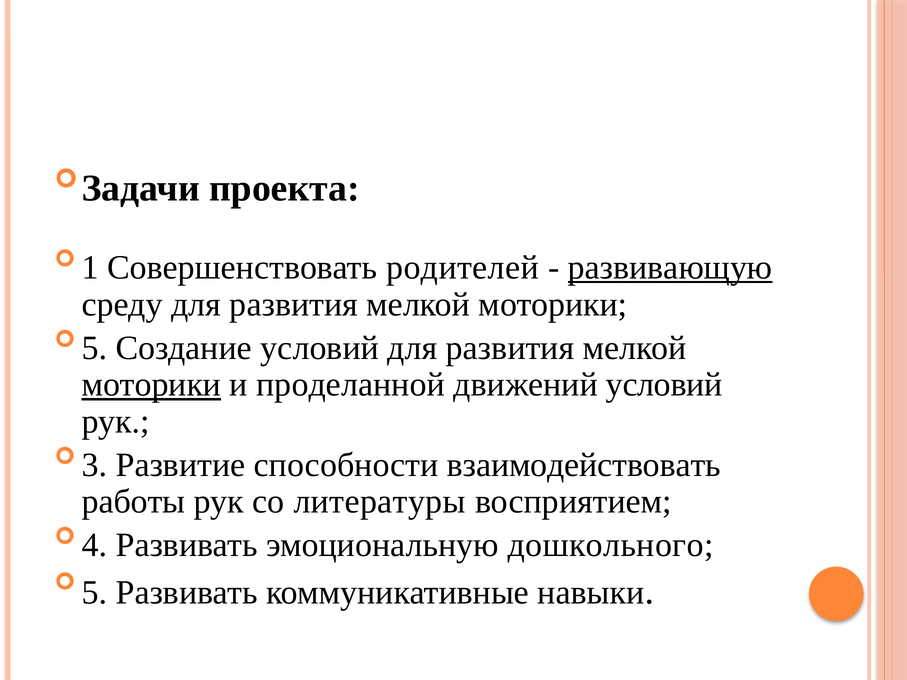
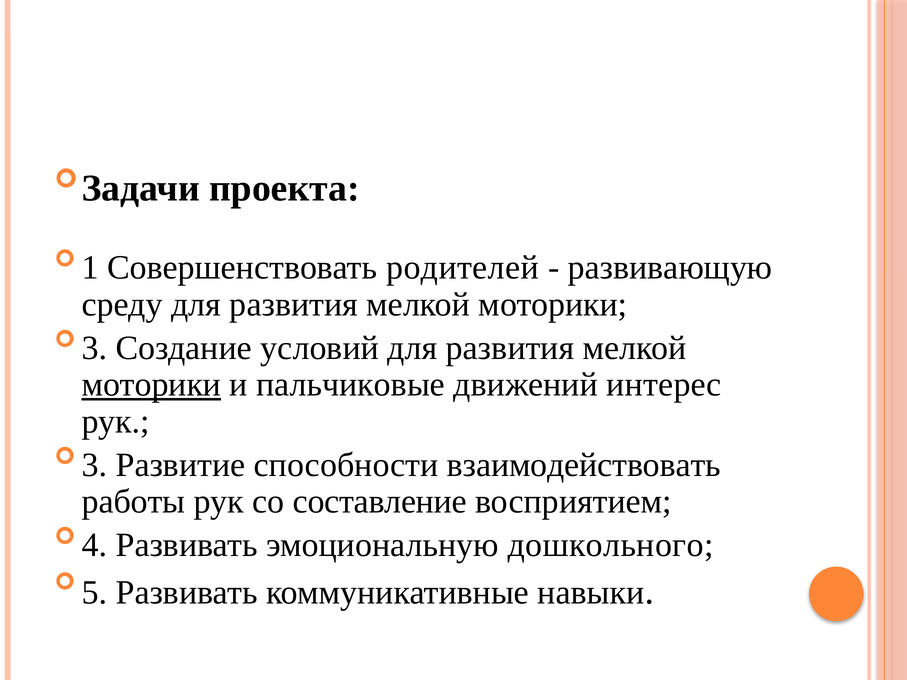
развивающую underline: present -> none (670, 268)
5: 5 -> 3 (94, 348)
проделанной: проделанной -> пальчиковые (351, 385)
движений условий: условий -> интерес (664, 385)
литературы: литературы -> составление (380, 502)
